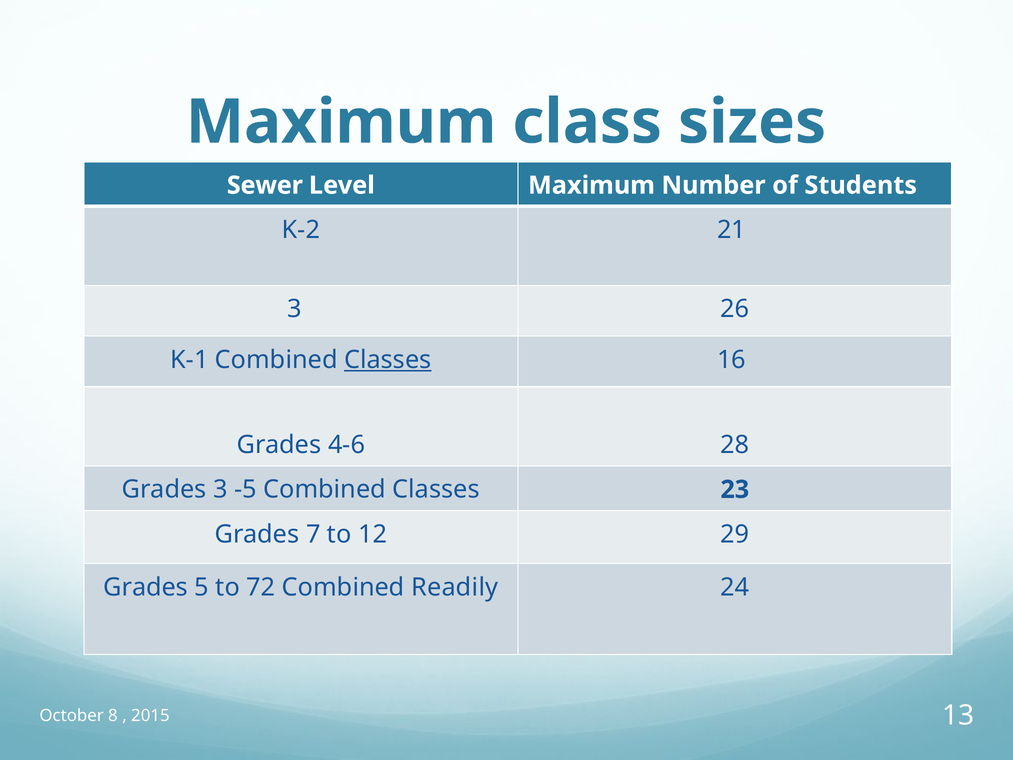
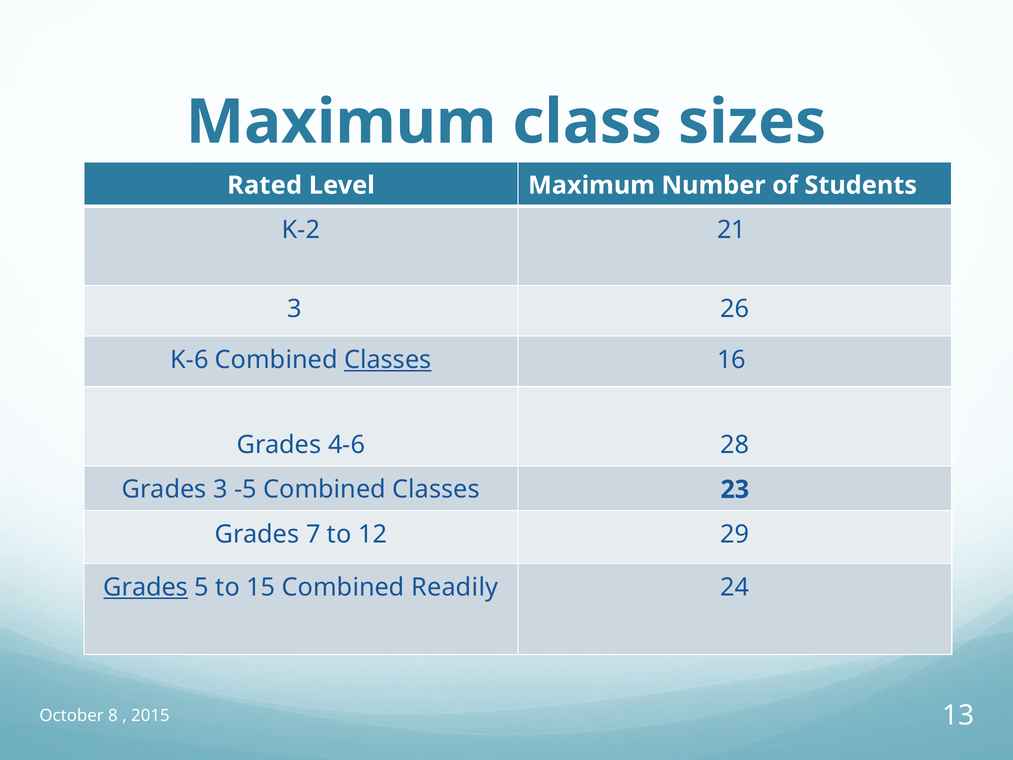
Sewer: Sewer -> Rated (265, 185)
K-1: K-1 -> K-6 (189, 360)
Grades underline: none -> present (146, 587)
72: 72 -> 15 (261, 587)
